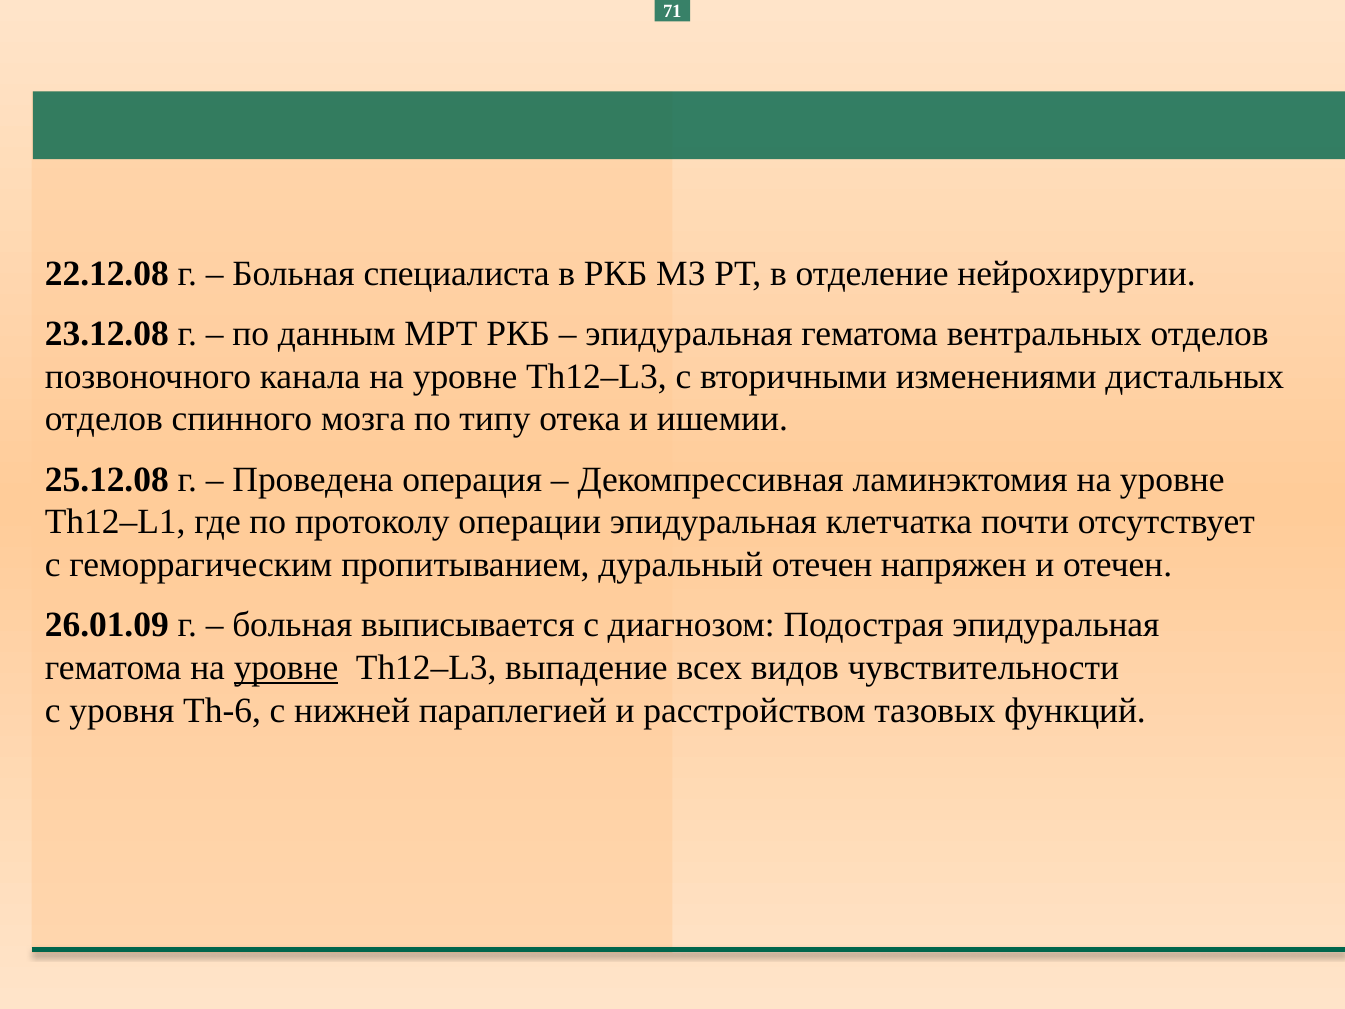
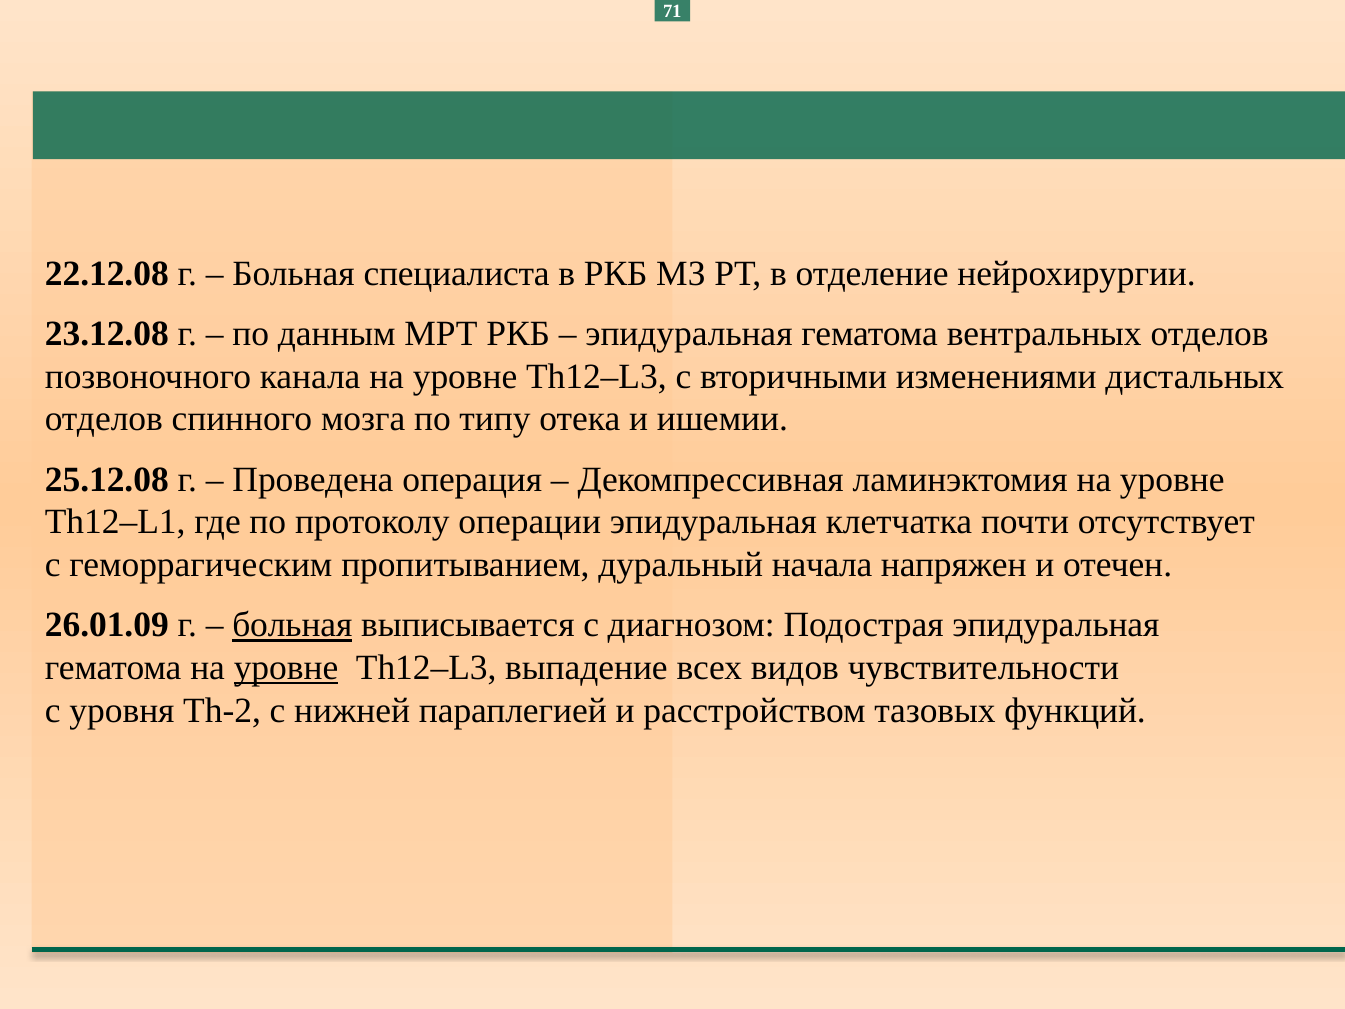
дуральный отечен: отечен -> начала (822, 565)
больная underline: none -> present (292, 625)
Th-6: Th-6 -> Th-2 (222, 710)
